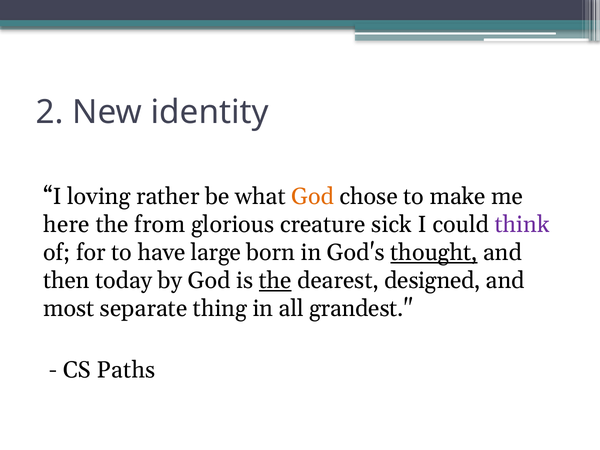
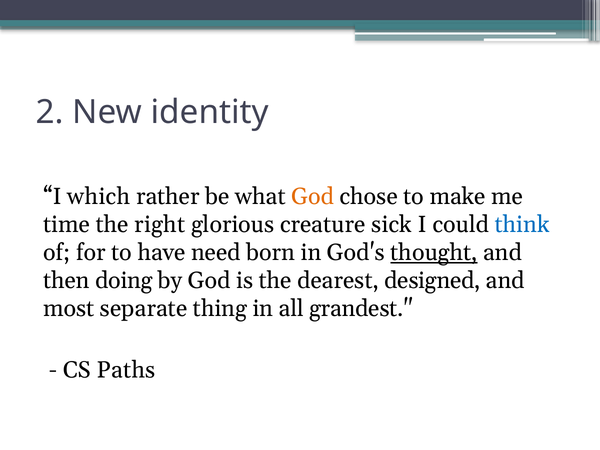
loving: loving -> which (99, 197)
here: here -> time (67, 225)
from: from -> right (160, 225)
think colour: purple -> blue (522, 225)
large: large -> need (216, 253)
today: today -> doing (124, 281)
the underline: present -> none (275, 281)
